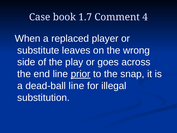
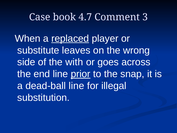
1.7: 1.7 -> 4.7 (85, 17)
4: 4 -> 3 (145, 17)
replaced underline: none -> present (70, 38)
play: play -> with (74, 62)
